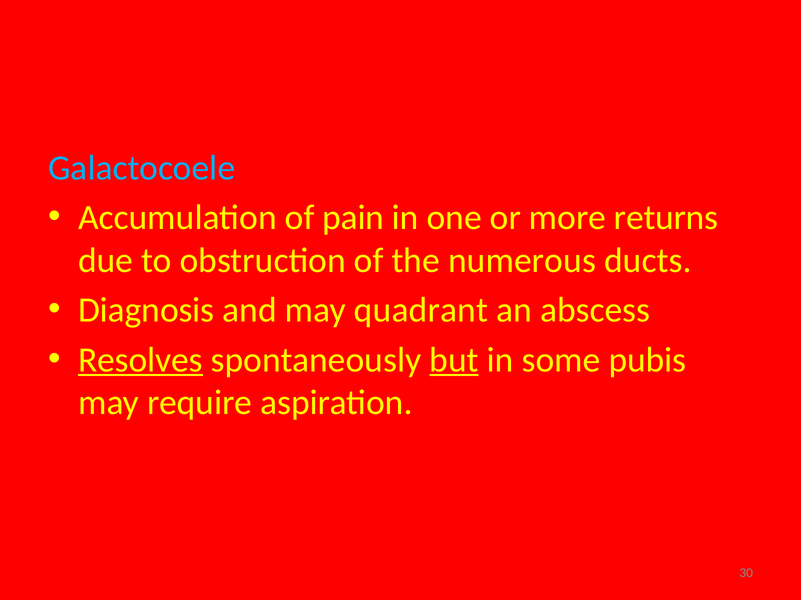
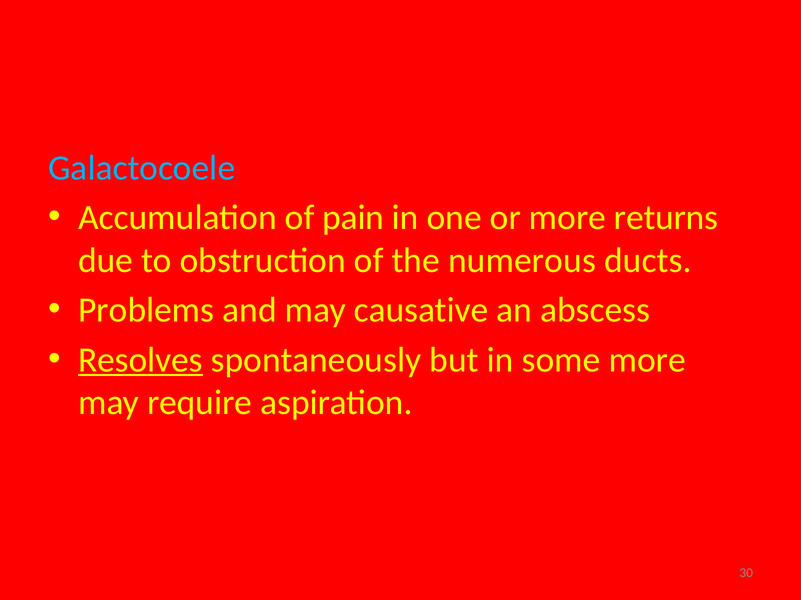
Diagnosis: Diagnosis -> Problems (146, 310)
quadrant: quadrant -> causative (421, 310)
but underline: present -> none (454, 360)
some pubis: pubis -> more (647, 360)
